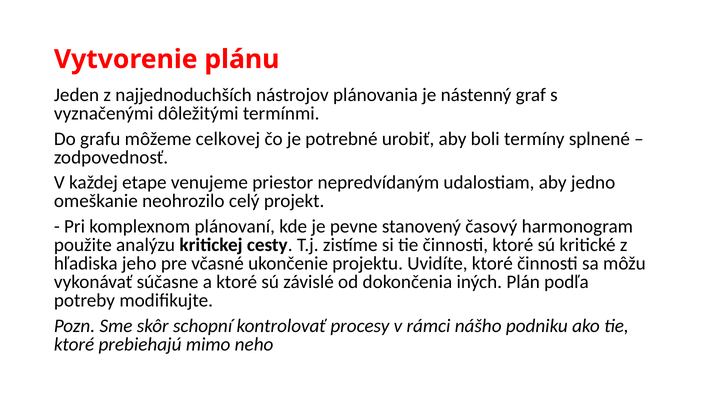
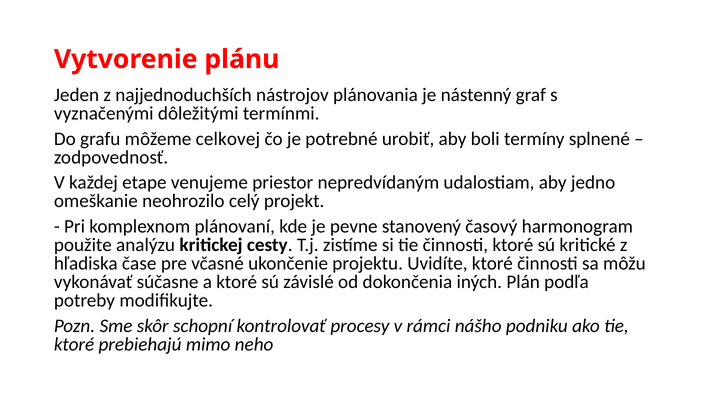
jeho: jeho -> čase (139, 264)
